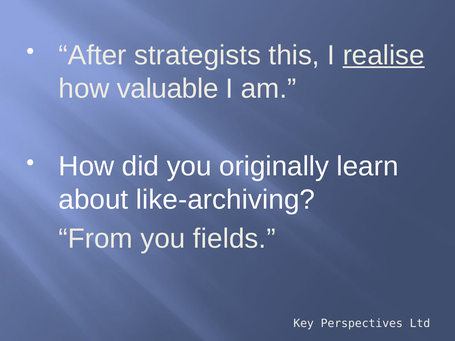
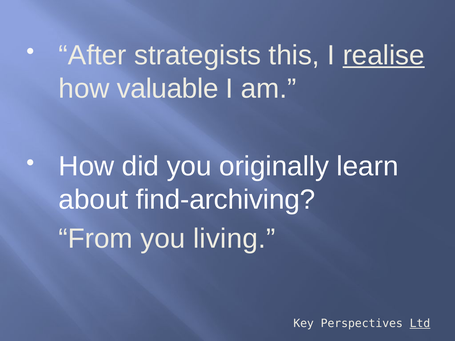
like-archiving: like-archiving -> find-archiving (226, 200)
fields: fields -> living (234, 239)
Ltd underline: none -> present (420, 324)
